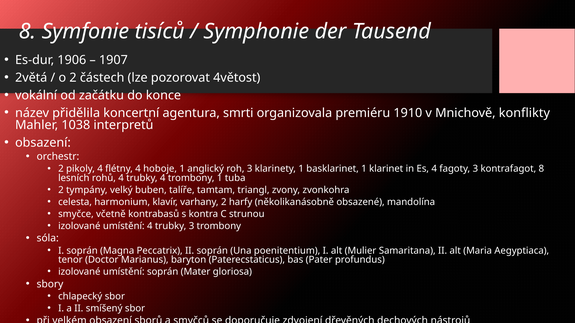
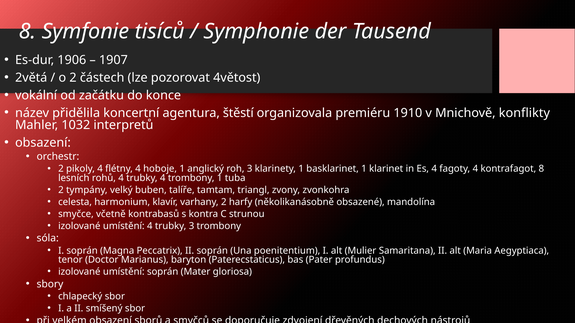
smrti: smrti -> štěstí (238, 113)
1038: 1038 -> 1032 (76, 125)
fagoty 3: 3 -> 4 (475, 169)
